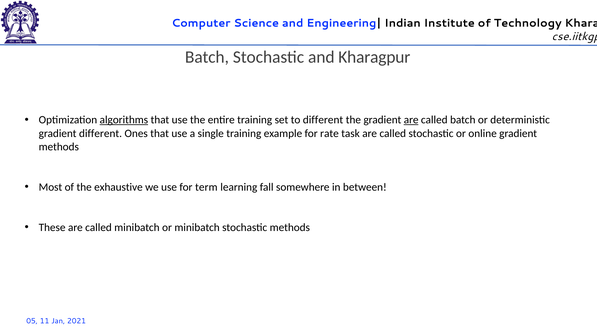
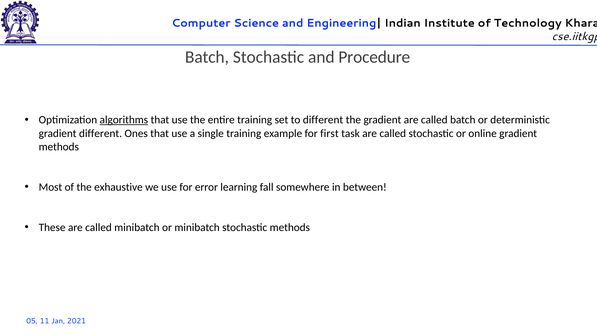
and Kharagpur: Kharagpur -> Procedure (374, 57)
are underline: present -> none (411, 120)
rate: rate -> first (329, 133)
term: term -> error (206, 187)
